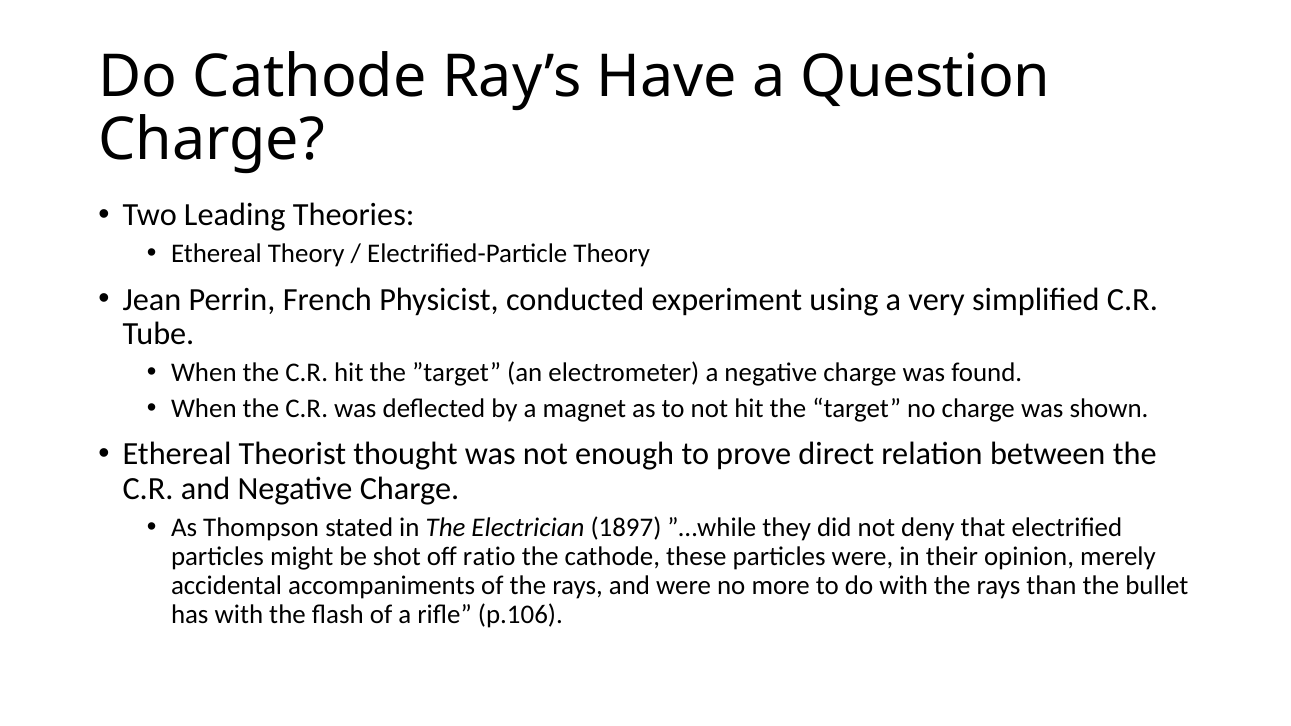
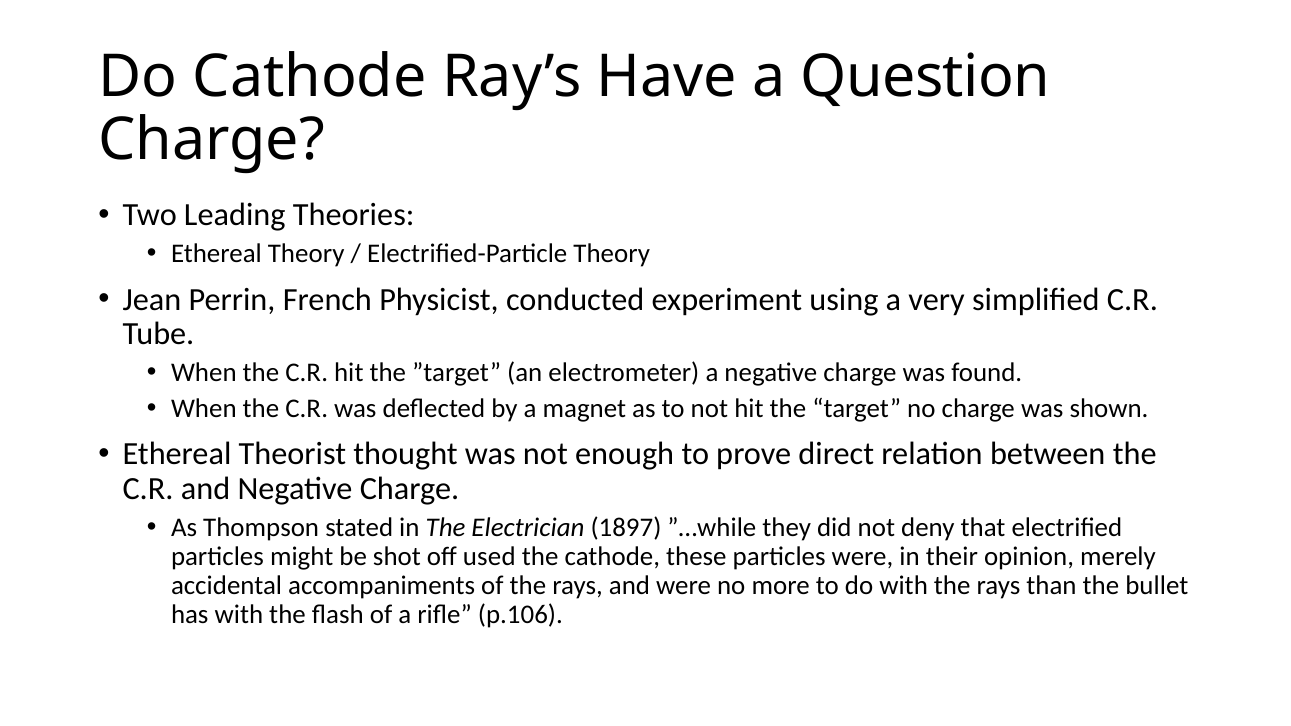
ratio: ratio -> used (489, 557)
